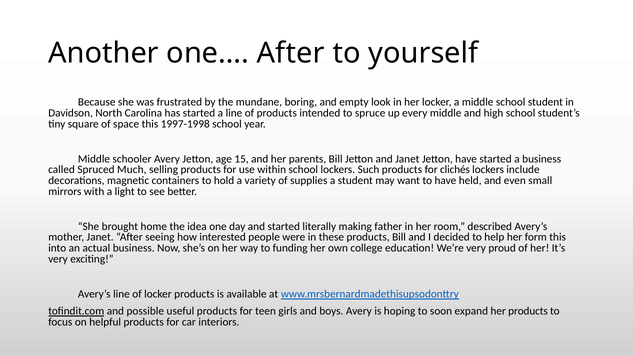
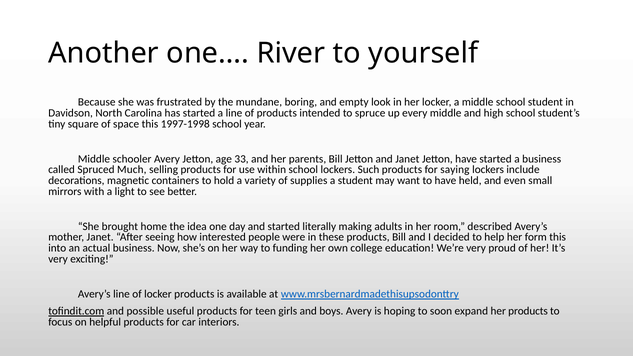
one… After: After -> River (291, 53)
15: 15 -> 33 (242, 159)
clichés: clichés -> saying (455, 170)
father: father -> adults (388, 226)
